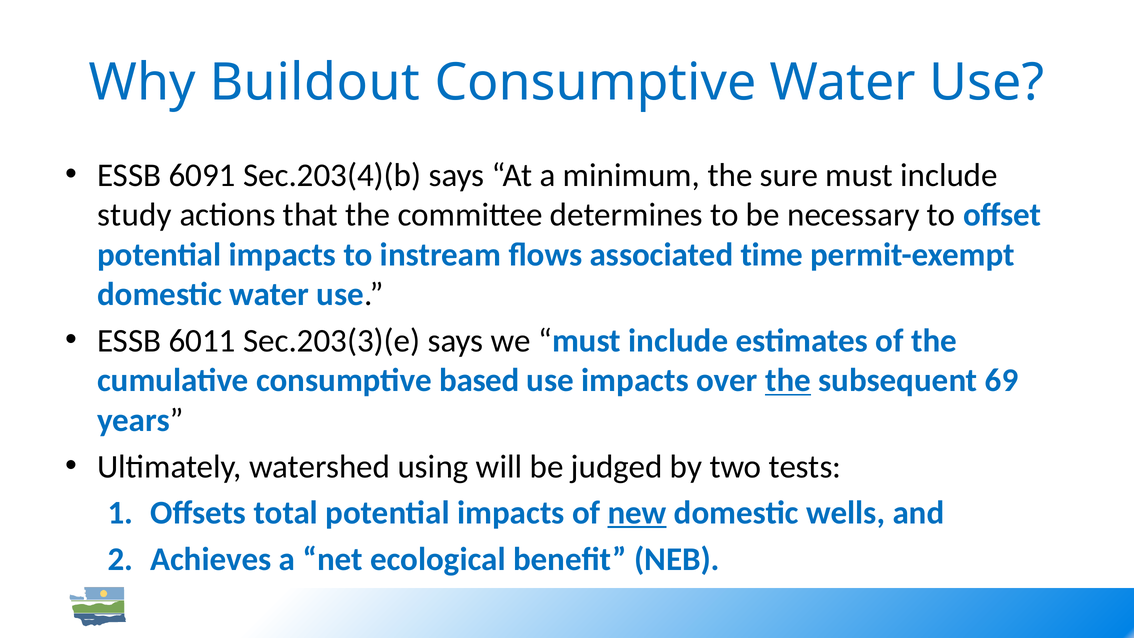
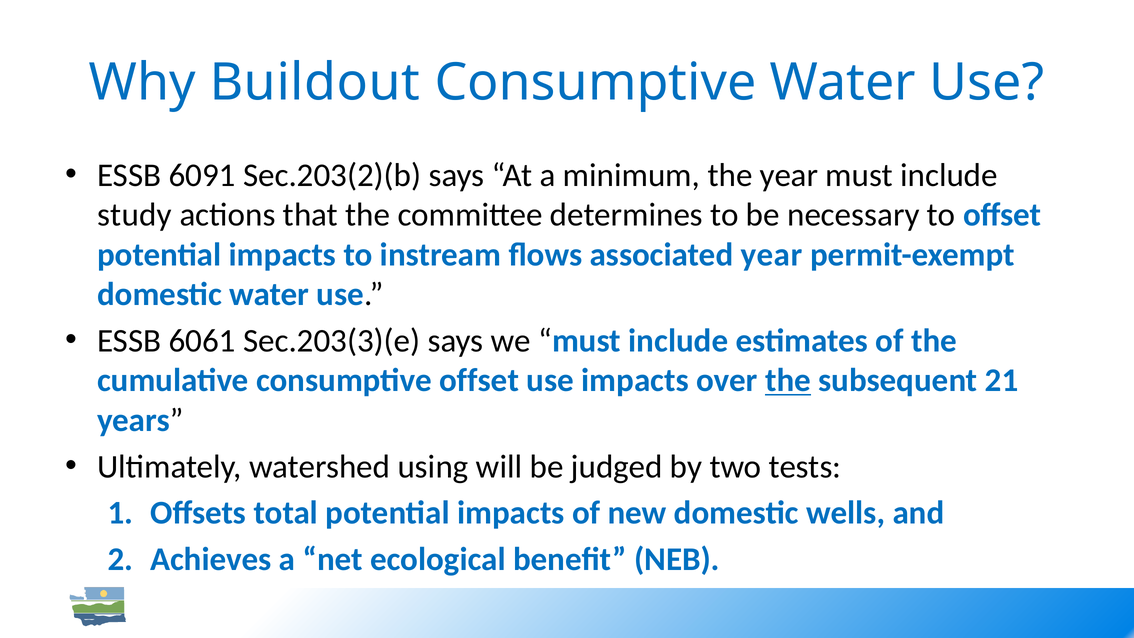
Sec.203(4)(b: Sec.203(4)(b -> Sec.203(2)(b (332, 175)
the sure: sure -> year (789, 175)
associated time: time -> year (772, 255)
6011: 6011 -> 6061 (202, 341)
consumptive based: based -> offset (479, 380)
69: 69 -> 21 (1002, 380)
new underline: present -> none (637, 513)
